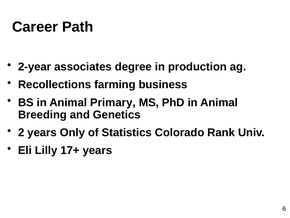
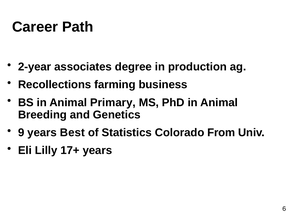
2: 2 -> 9 (21, 132)
Only: Only -> Best (72, 132)
Rank: Rank -> From (221, 132)
